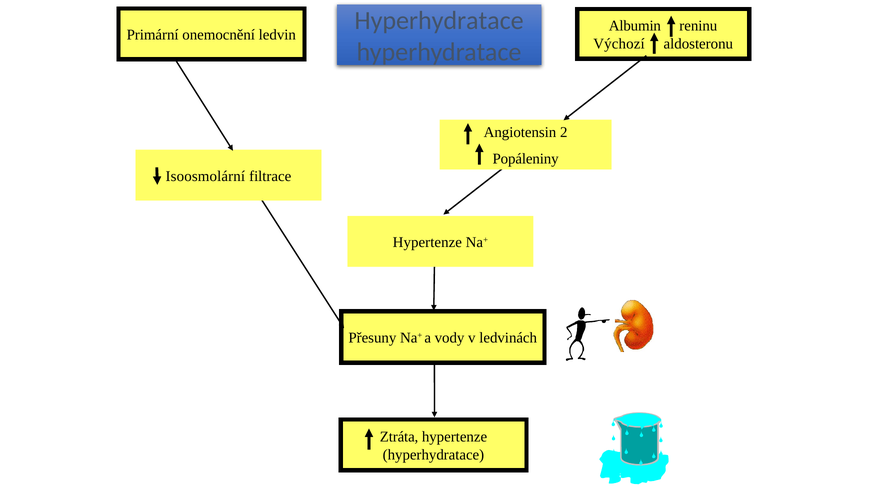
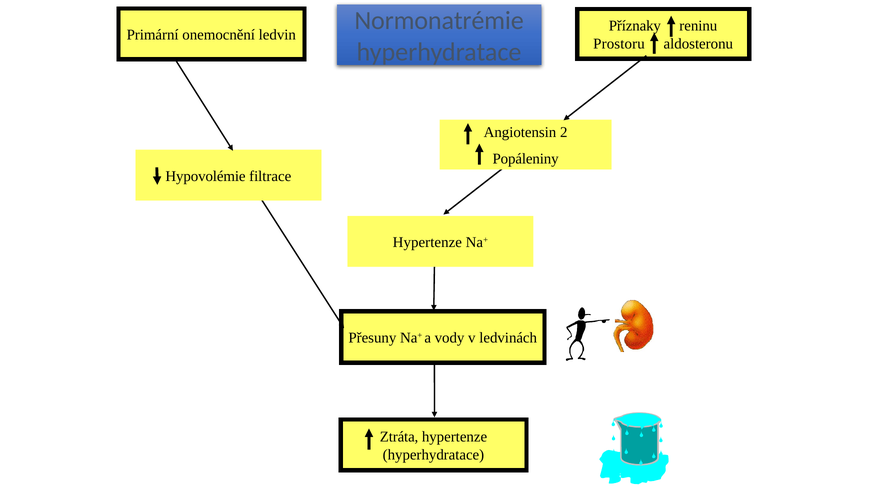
Hyperhydratace: Hyperhydratace -> Normonatrémie (439, 21)
Albumin: Albumin -> Příznaky (635, 26)
Výchozí: Výchozí -> Prostoru (619, 44)
Isoosmolární: Isoosmolární -> Hypovolémie (205, 176)
